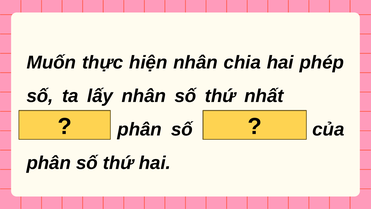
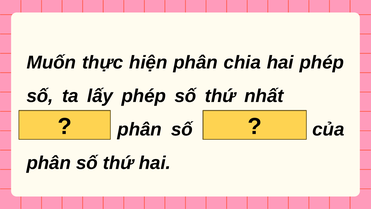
hiện nhân: nhân -> phân (196, 63)
lấy nhân: nhân -> phép (144, 96)
